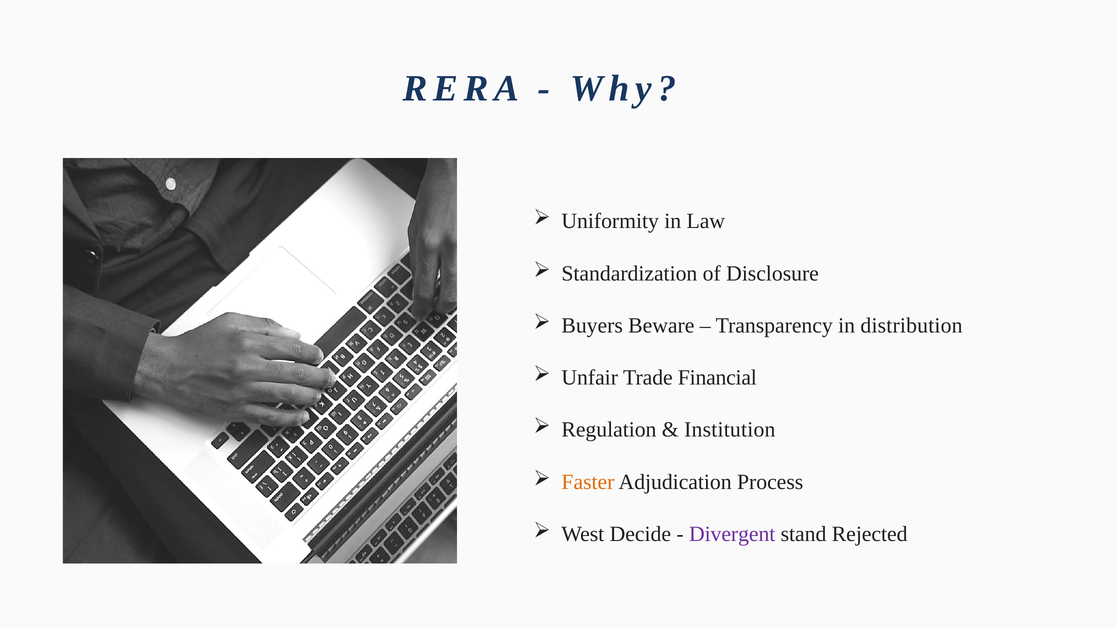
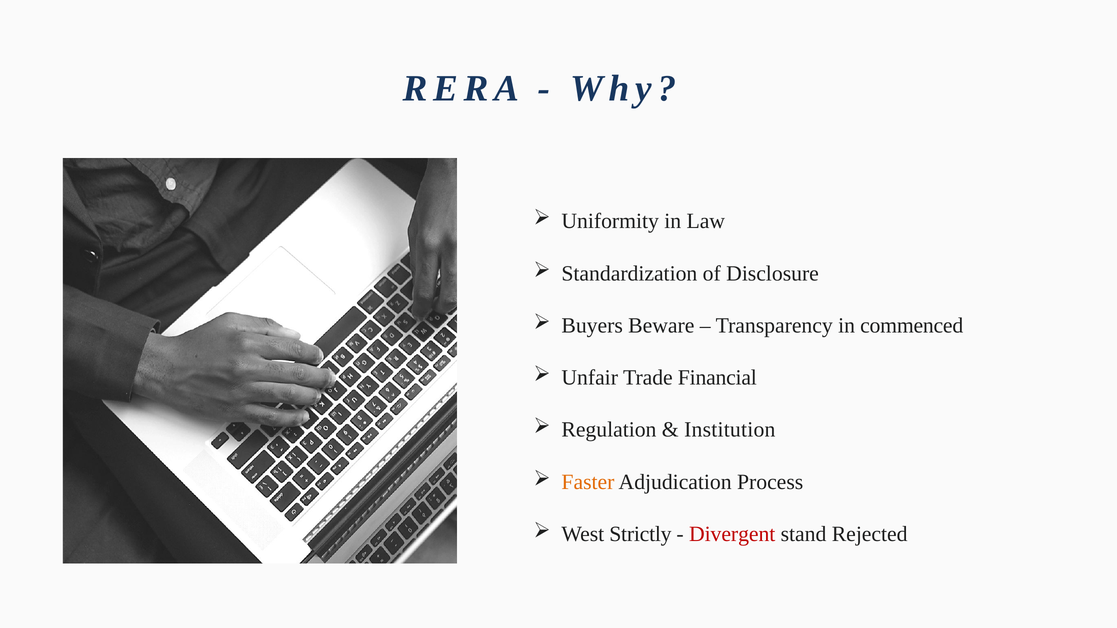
distribution: distribution -> commenced (912, 326)
Decide: Decide -> Strictly (640, 534)
Divergent colour: purple -> red (732, 534)
